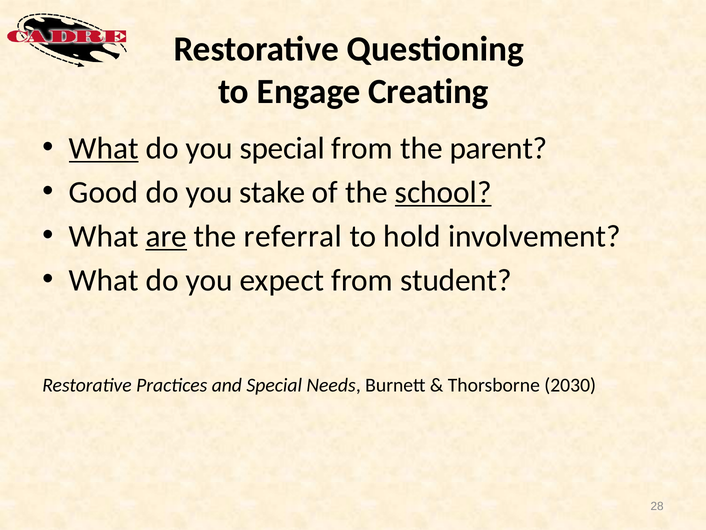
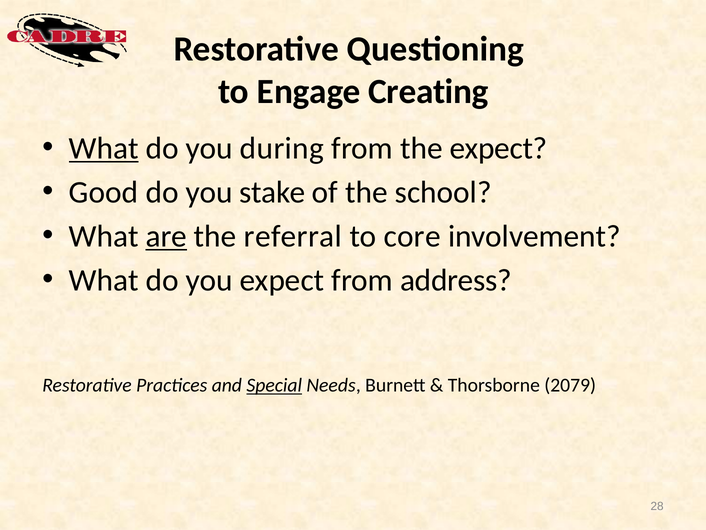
you special: special -> during (282, 148)
the parent: parent -> expect (499, 148)
school underline: present -> none (443, 192)
hold: hold -> core (412, 236)
student: student -> address (456, 280)
Special underline: none -> present (274, 385)
2030: 2030 -> 2079 (570, 385)
